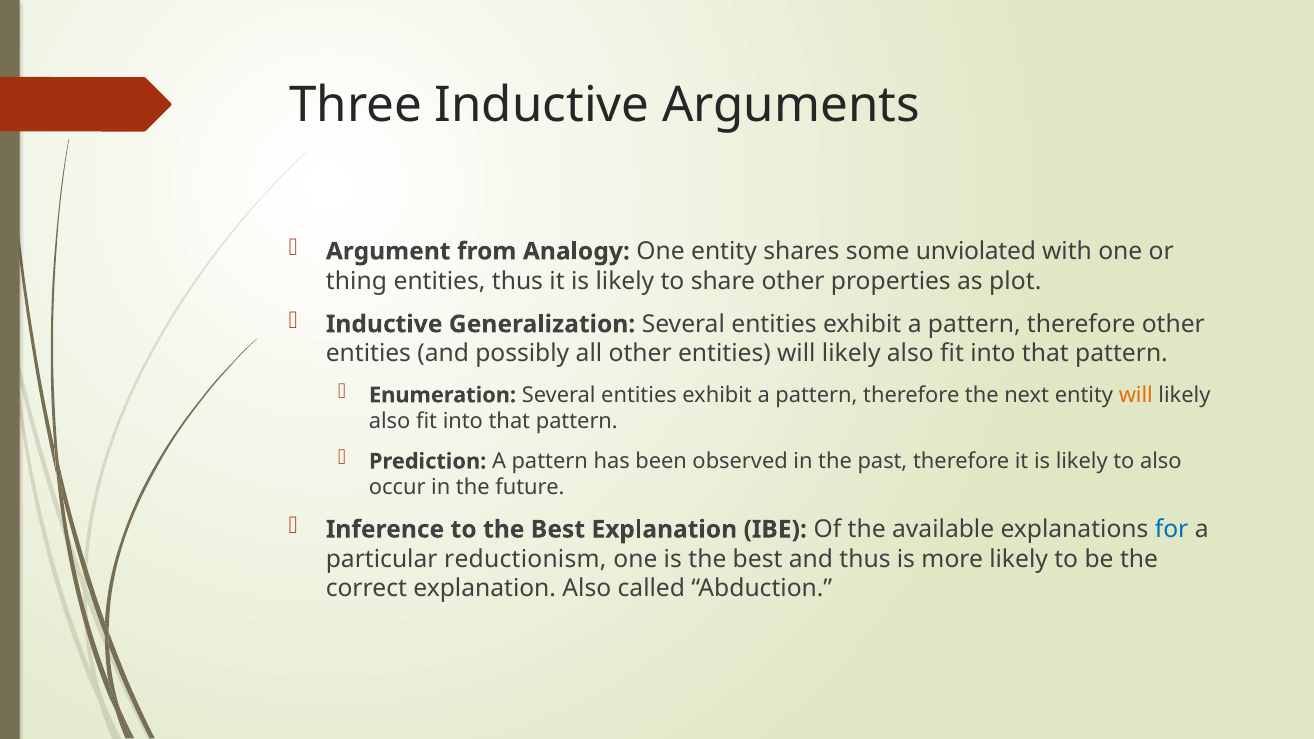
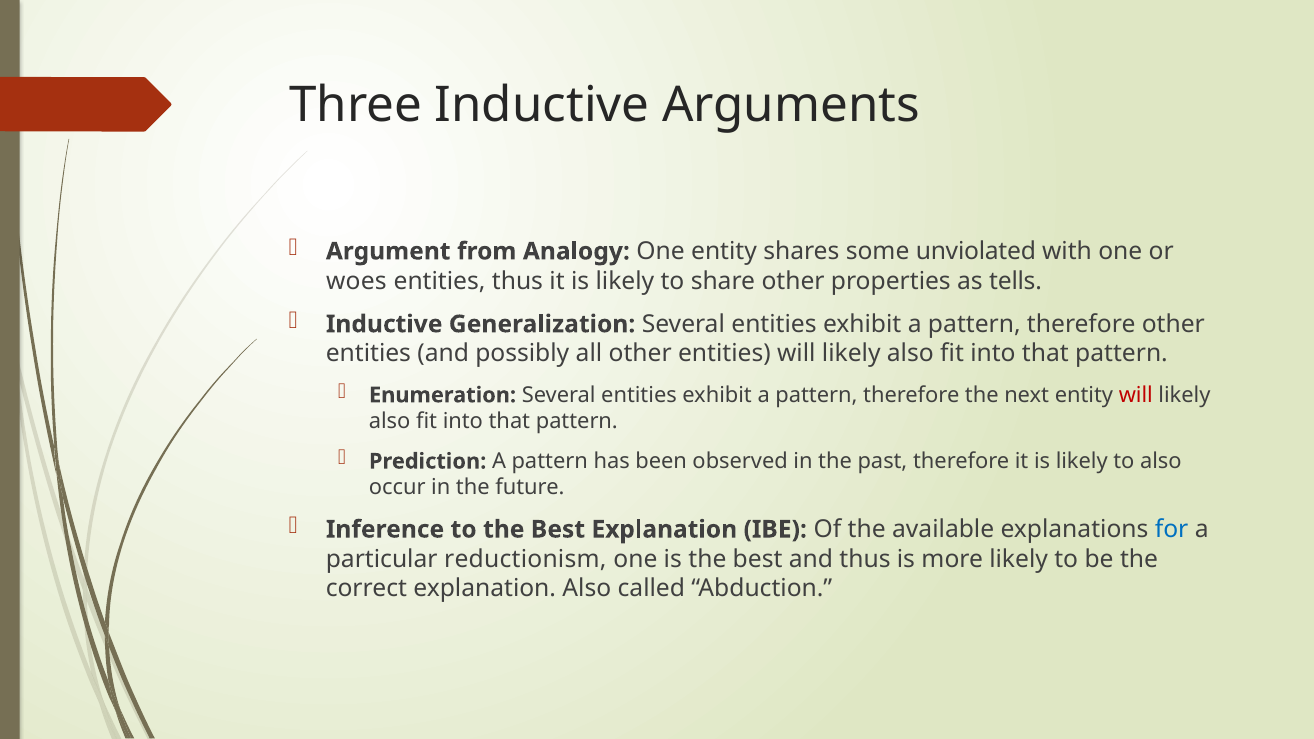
thing: thing -> woes (356, 281)
plot: plot -> tells (1016, 281)
will colour: orange -> red (1136, 395)
